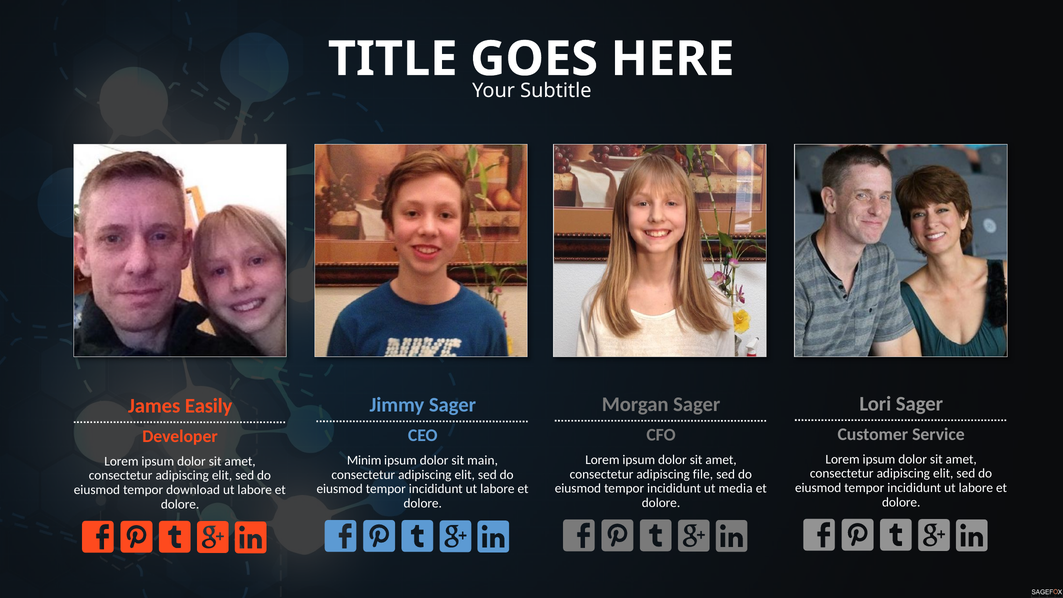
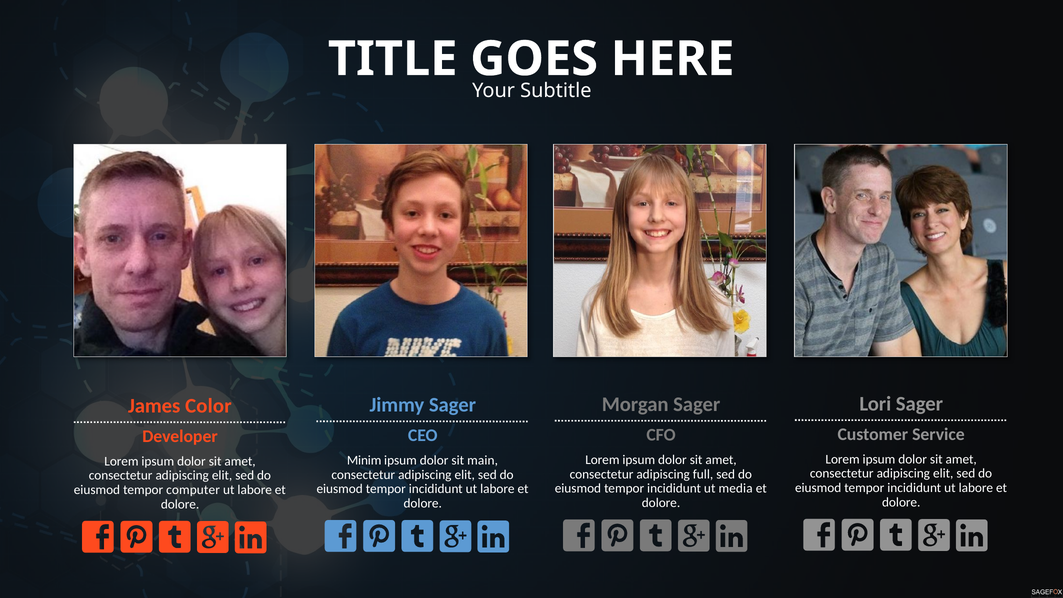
Easily: Easily -> Color (208, 406)
file: file -> full (703, 474)
download: download -> computer (193, 490)
